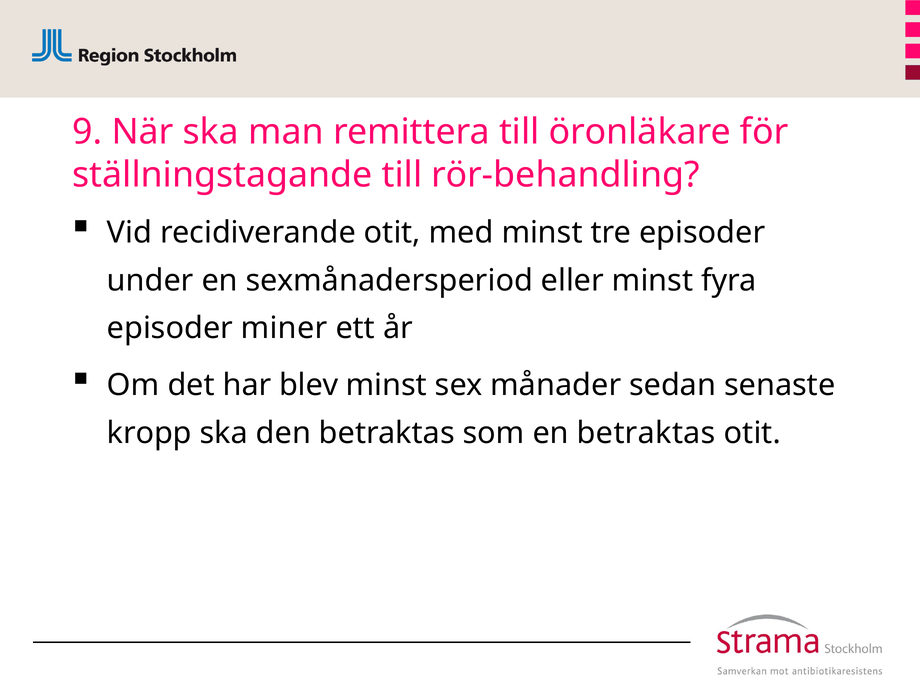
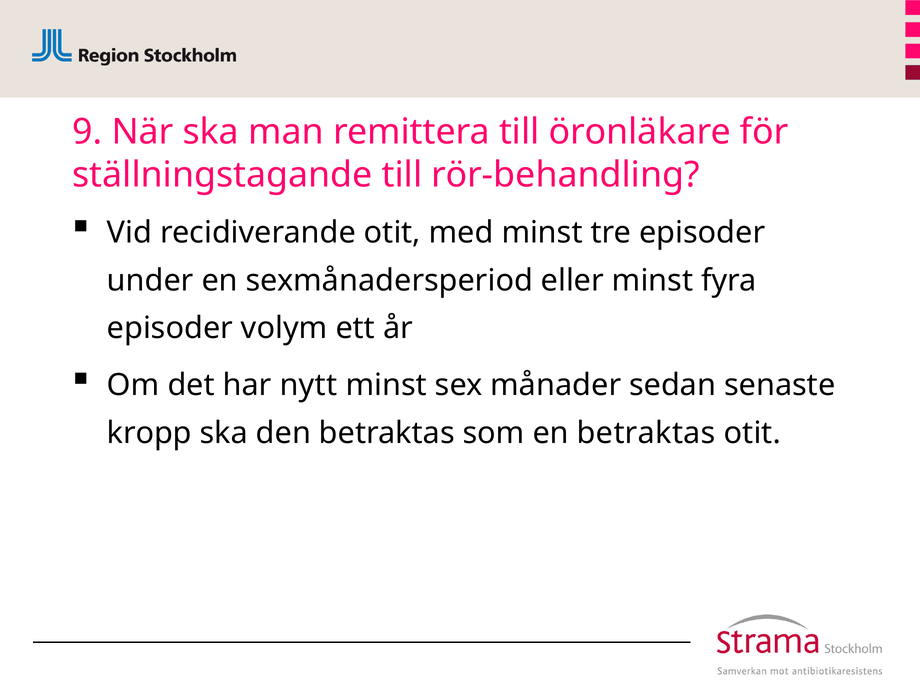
miner: miner -> volym (284, 328)
blev: blev -> nytt (308, 385)
